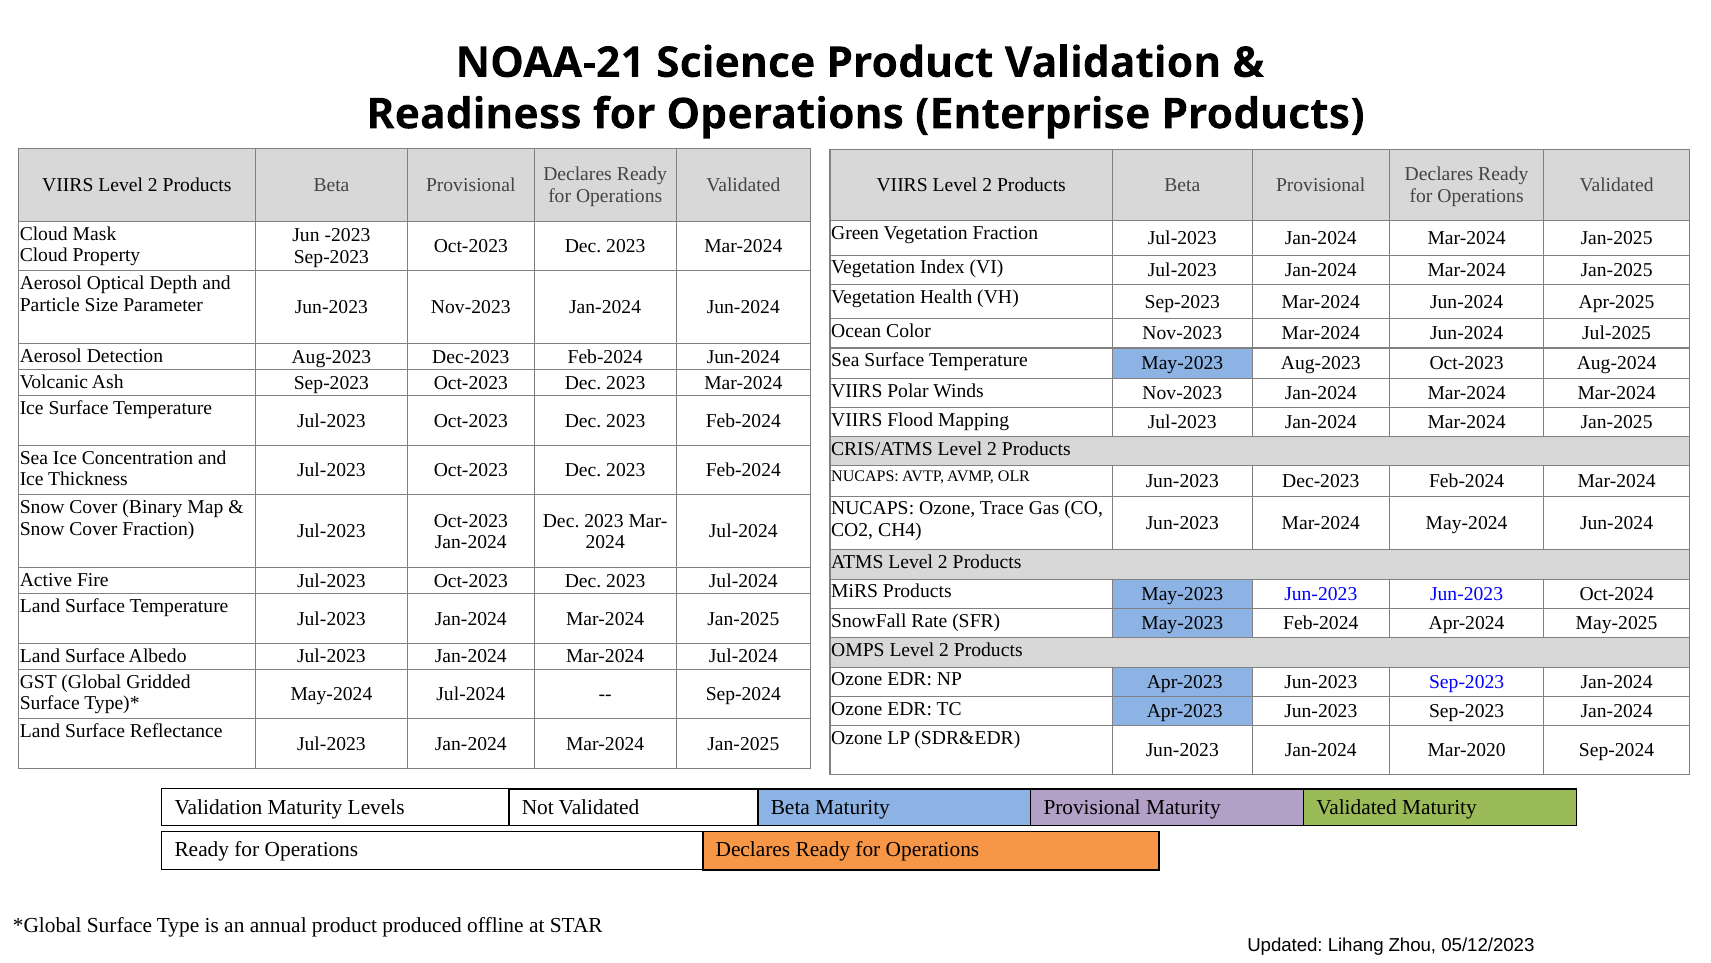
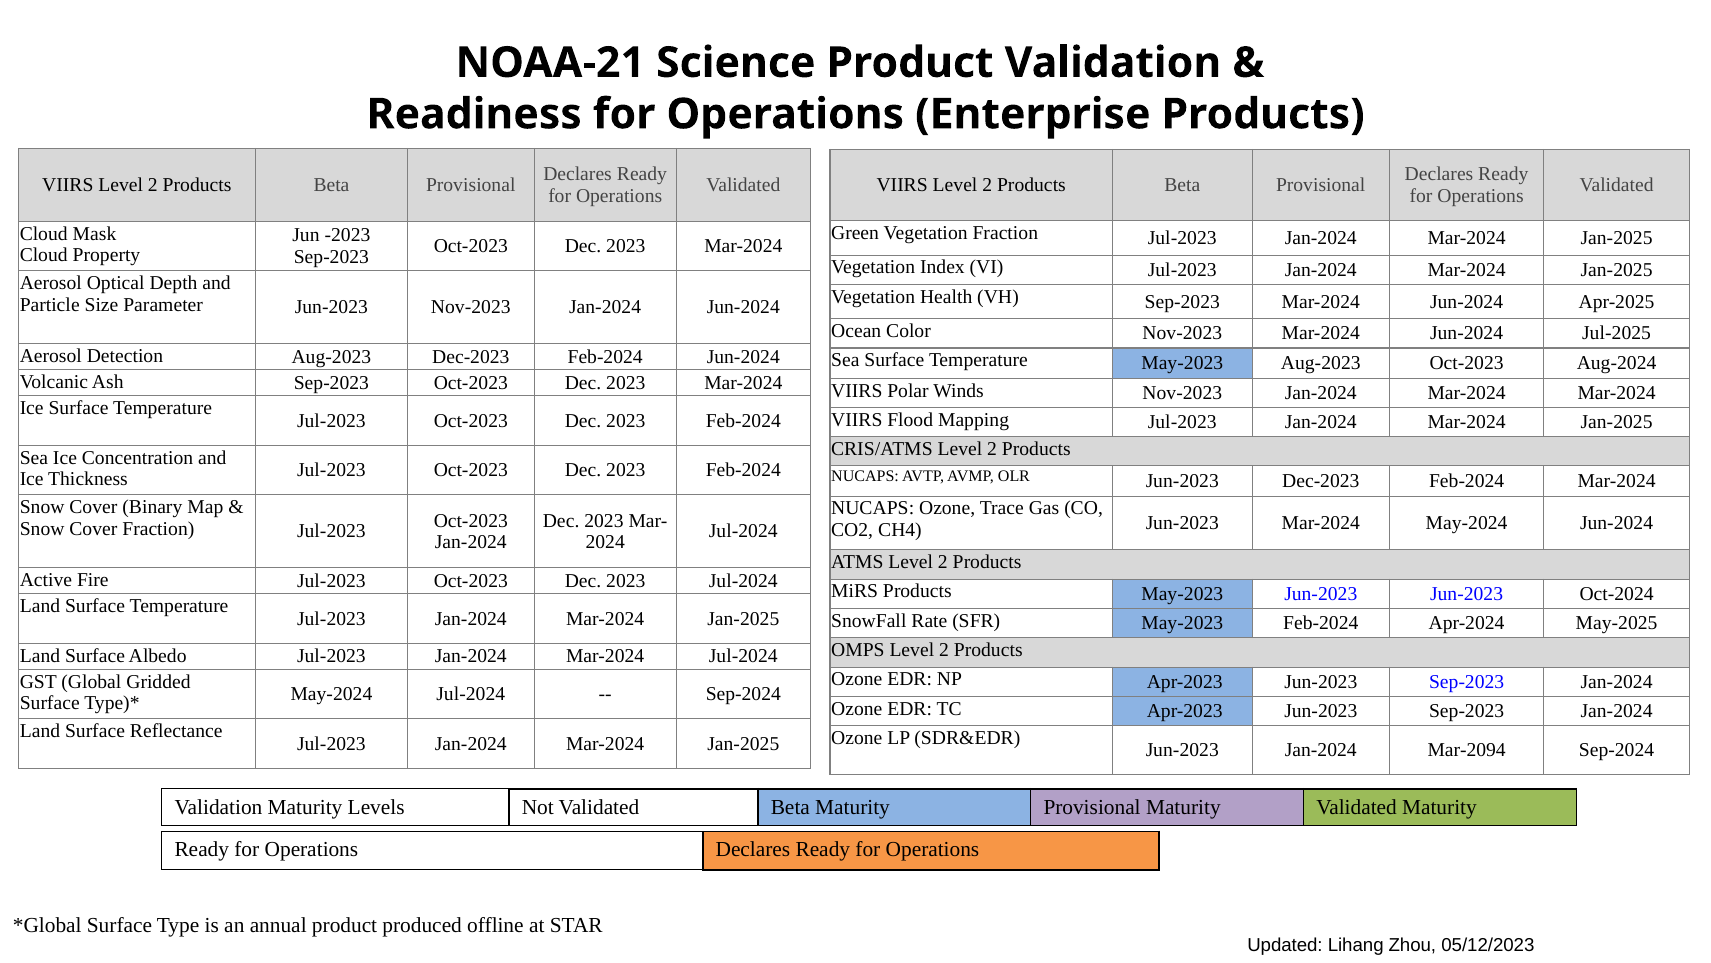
Mar-2020: Mar-2020 -> Mar-2094 (1467, 750)
